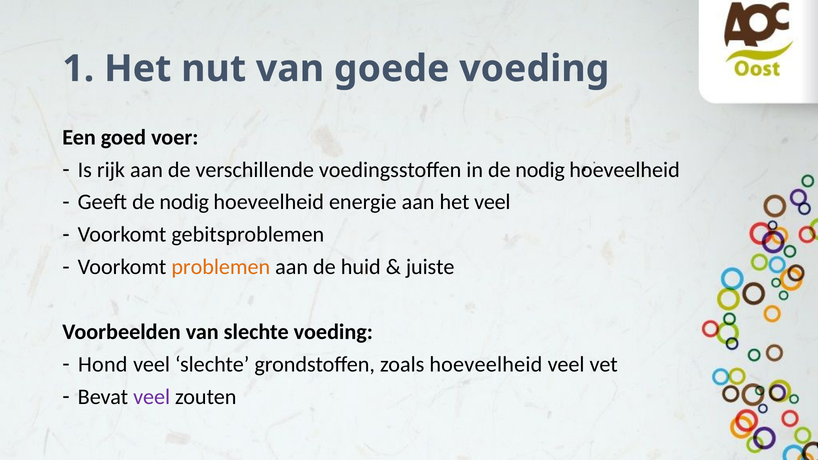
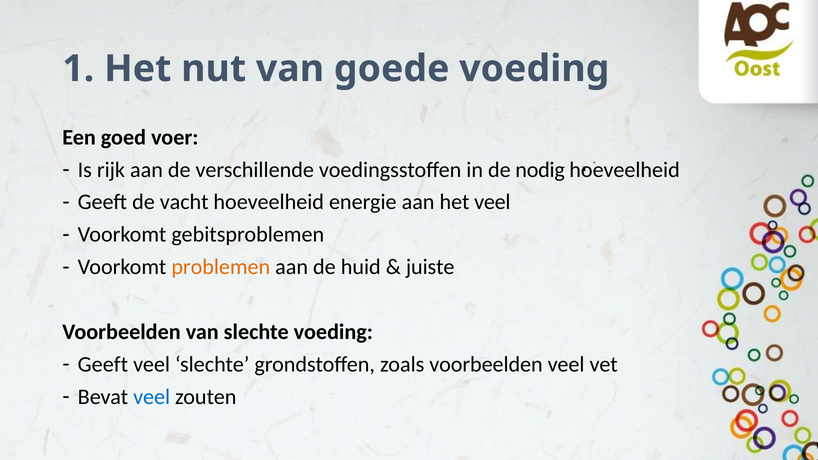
Geeft de nodig: nodig -> vacht (184, 202)
Hond: Hond -> Geeft (103, 364)
zoals hoeveelheid: hoeveelheid -> voorbeelden (486, 364)
veel colour: purple -> blue (152, 397)
